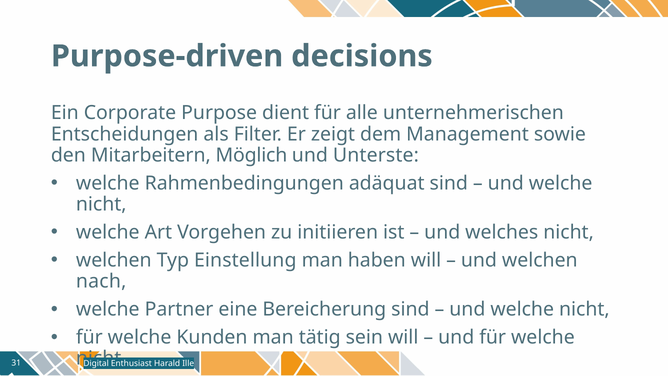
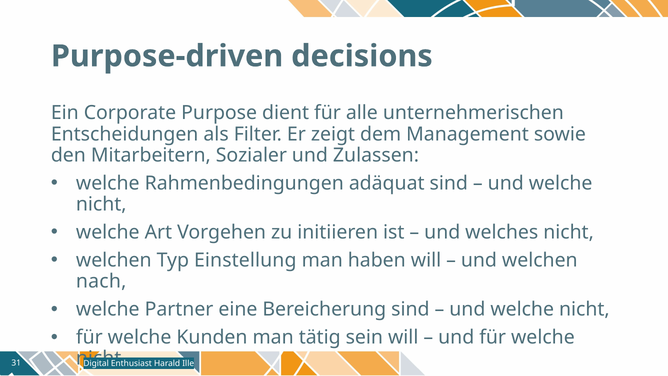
Möglich: Möglich -> Sozialer (251, 155)
Unterste: Unterste -> Zulassen (376, 155)
